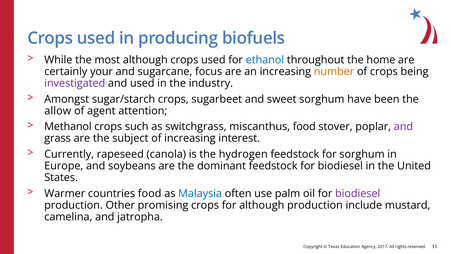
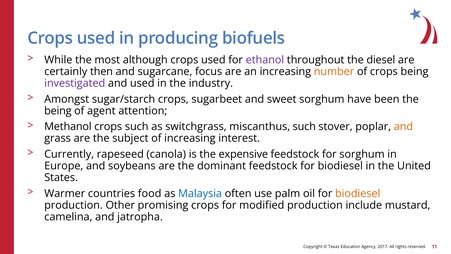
ethanol colour: blue -> purple (265, 60)
home: home -> diesel (381, 60)
your: your -> then (102, 71)
allow: allow -> being (58, 111)
miscanthus food: food -> such (304, 127)
and colour: purple -> orange (403, 127)
hydrogen: hydrogen -> expensive (243, 154)
biodiesel colour: purple -> orange (358, 193)
for although: although -> modified (262, 205)
